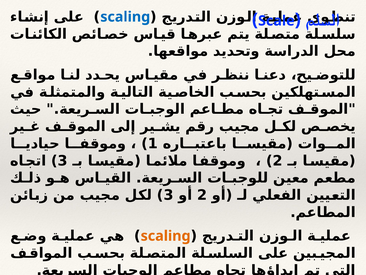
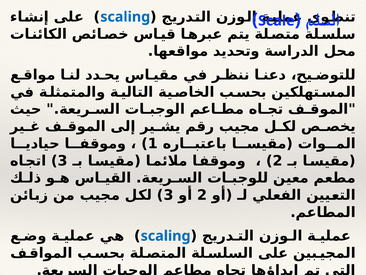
scaling colour: orange -> blue (166, 236)
